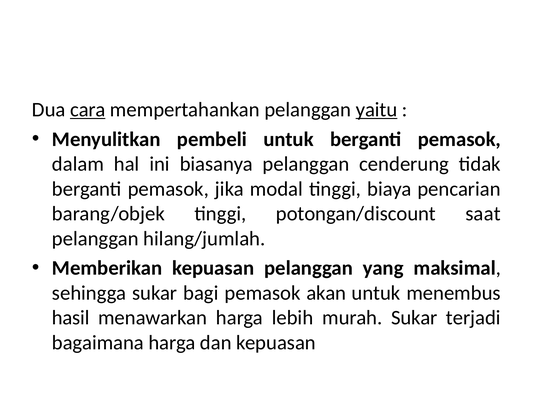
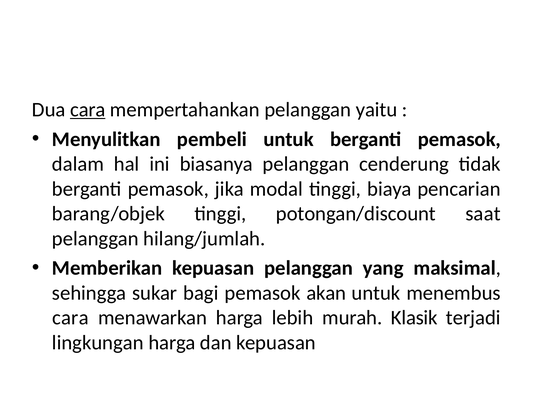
yaitu underline: present -> none (377, 110)
hasil: hasil -> cara (70, 318)
murah Sukar: Sukar -> Klasik (414, 318)
bagaimana: bagaimana -> lingkungan (98, 343)
